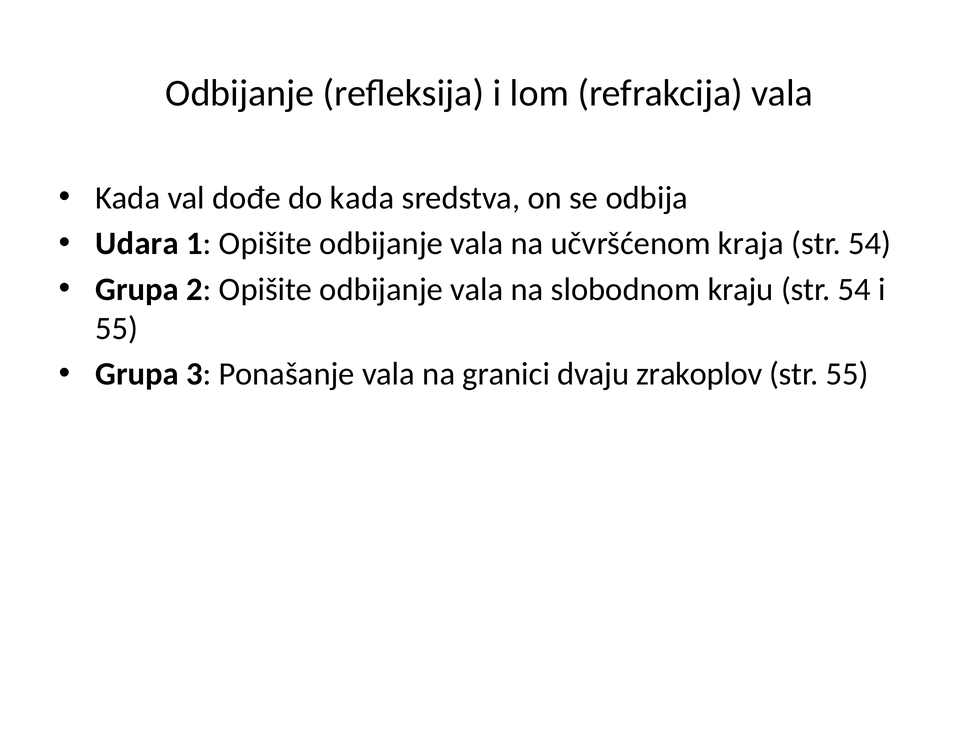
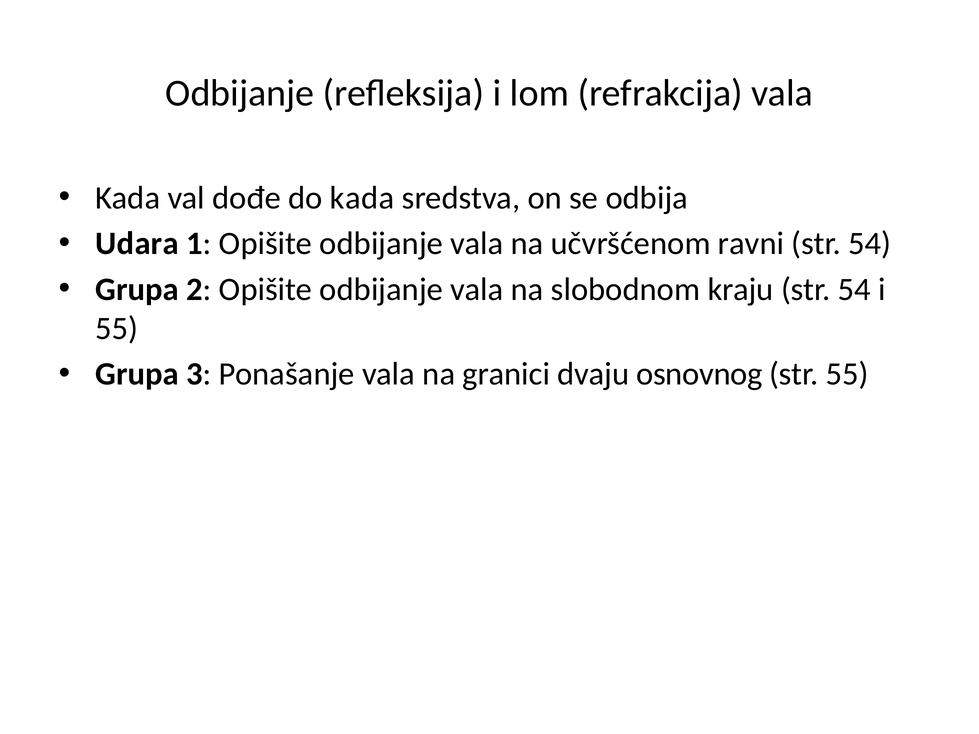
kraja: kraja -> ravni (751, 244)
zrakoplov: zrakoplov -> osnovnog (699, 374)
